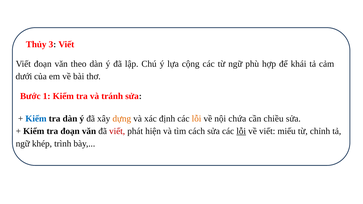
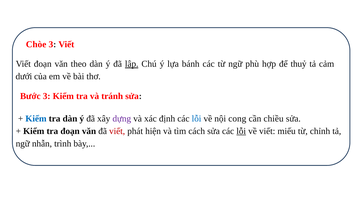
Thủy: Thủy -> Chòe (36, 44)
lập underline: none -> present (132, 64)
cộng: cộng -> bánh (191, 64)
khái: khái -> thuỷ (299, 64)
Bước 1: 1 -> 3 (47, 96)
dựng colour: orange -> purple (122, 119)
lỗi colour: orange -> blue (197, 119)
chứa: chứa -> cong (237, 119)
khép: khép -> nhẫn (42, 144)
